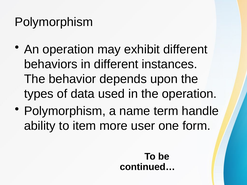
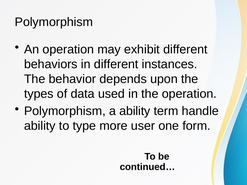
a name: name -> ability (135, 111)
item: item -> type (84, 126)
